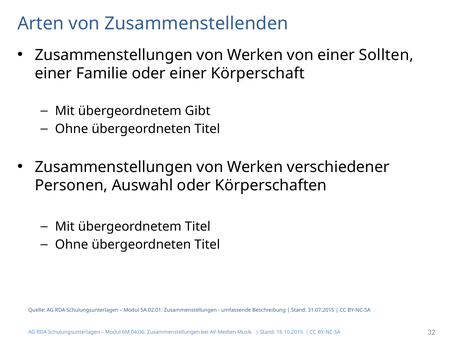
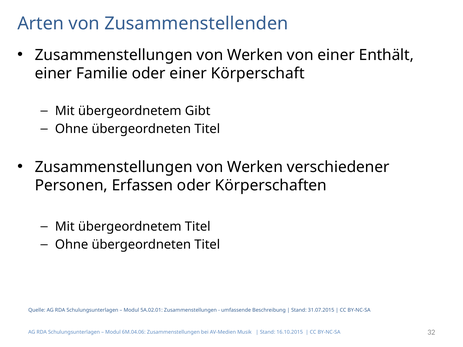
Sollten: Sollten -> Enthält (386, 55)
Auswahl: Auswahl -> Erfassen (142, 186)
